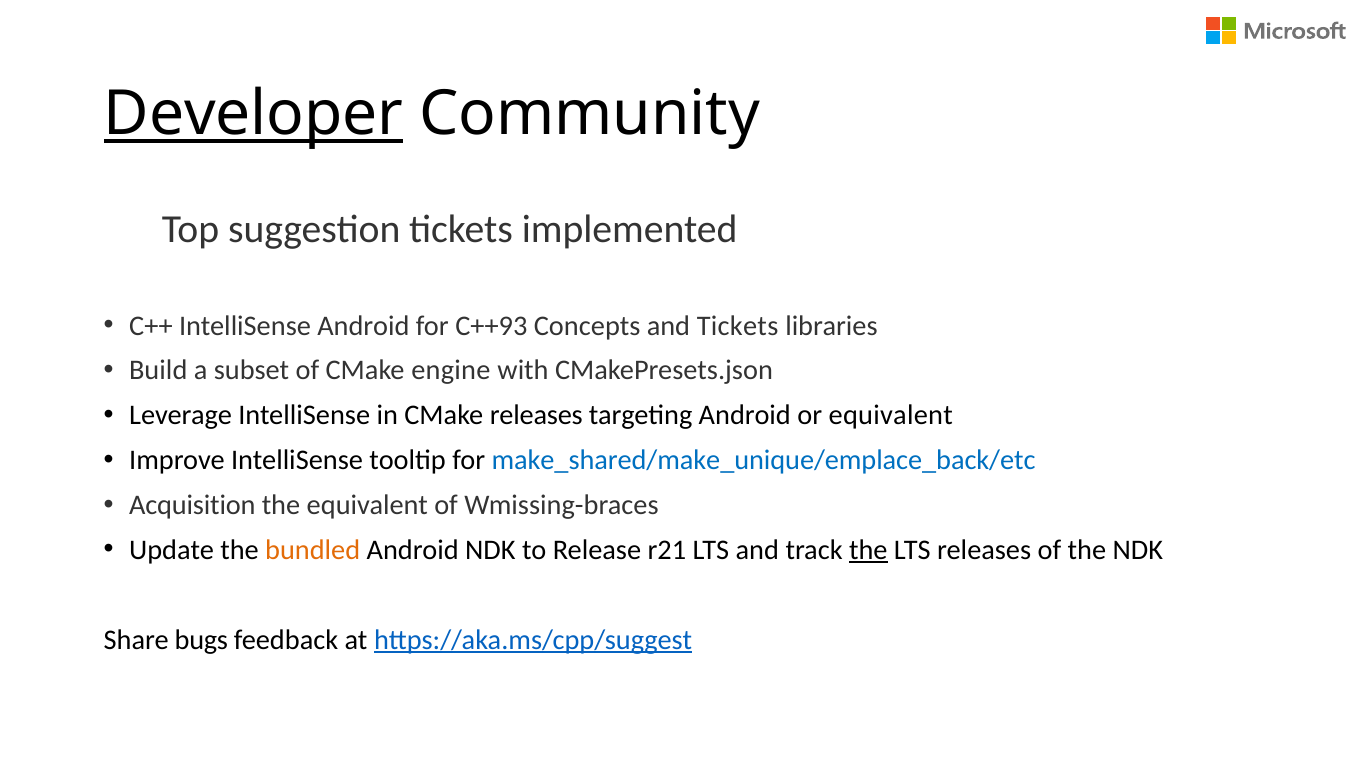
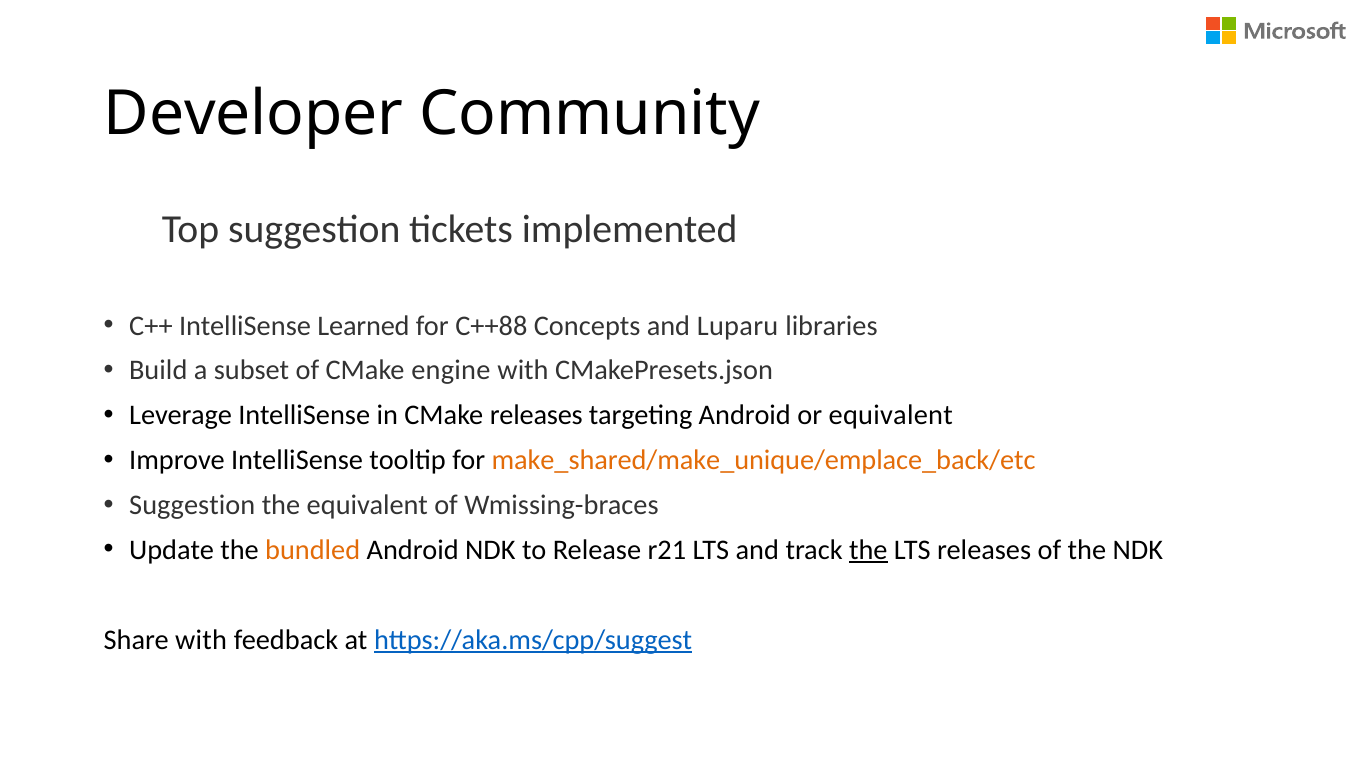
Developer underline: present -> none (253, 114)
IntelliSense Android: Android -> Learned (363, 326)
C++93: C++93 -> C++88 (491, 326)
and Tickets: Tickets -> Luparu (738, 326)
make_shared/make_unique/emplace_back/etc colour: blue -> orange (764, 460)
Acquisition: Acquisition -> Suggestion (192, 505)
Share bugs: bugs -> with (201, 640)
